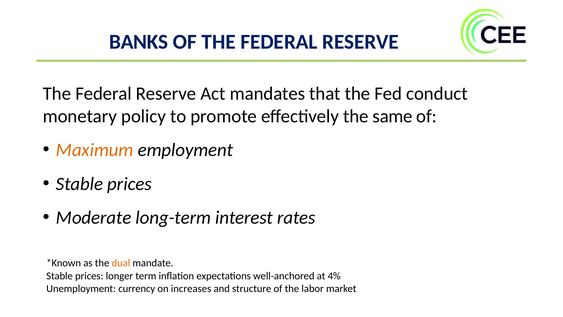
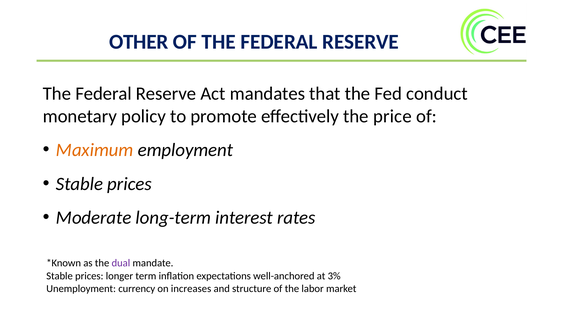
BANKS: BANKS -> OTHER (139, 42)
same: same -> price (392, 116)
dual colour: orange -> purple (121, 263)
4%: 4% -> 3% (334, 276)
